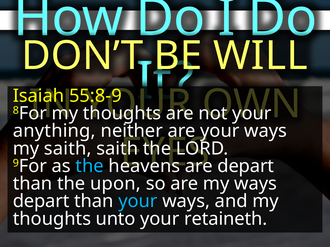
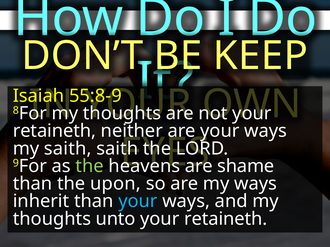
WILL: WILL -> KEEP (260, 56)
anything: anything -> retaineth (54, 131)
the colour: light blue -> light green (90, 166)
depart: depart -> shame (246, 166)
depart: depart -> inherit (41, 202)
